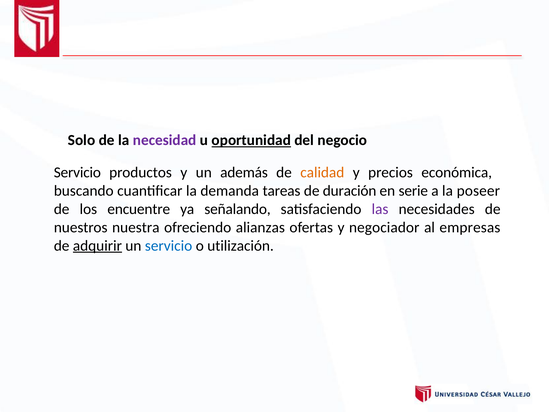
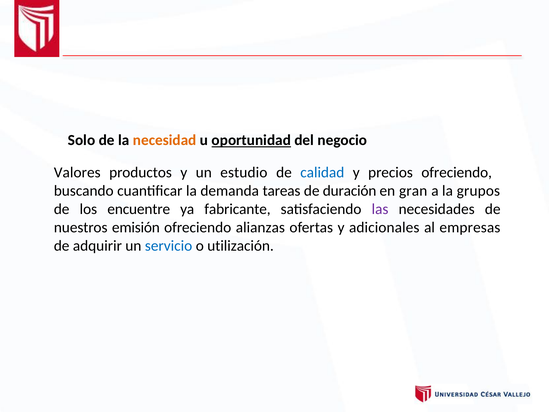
necesidad colour: purple -> orange (165, 140)
Servicio: Servicio -> Valores (77, 172)
además: además -> estudio (244, 172)
calidad colour: orange -> blue (322, 172)
precios económica: económica -> ofreciendo (457, 172)
serie: serie -> gran (413, 191)
poseer: poseer -> grupos (478, 191)
señalando: señalando -> fabricante (237, 209)
nuestra: nuestra -> emisión (136, 227)
negociador: negociador -> adicionales (384, 227)
adquirir underline: present -> none (97, 246)
